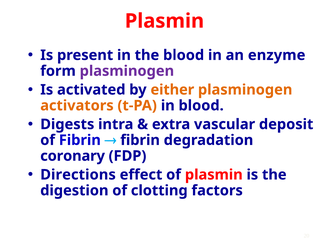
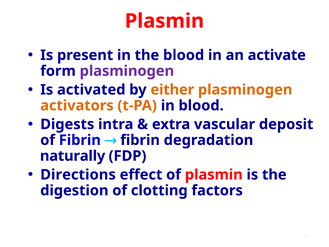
enzyme: enzyme -> activate (277, 55)
coronary: coronary -> naturally (73, 156)
